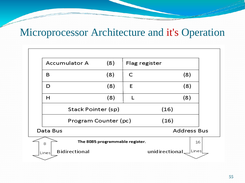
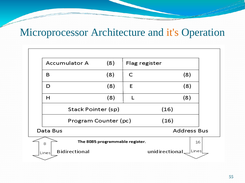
it's colour: red -> orange (173, 32)
